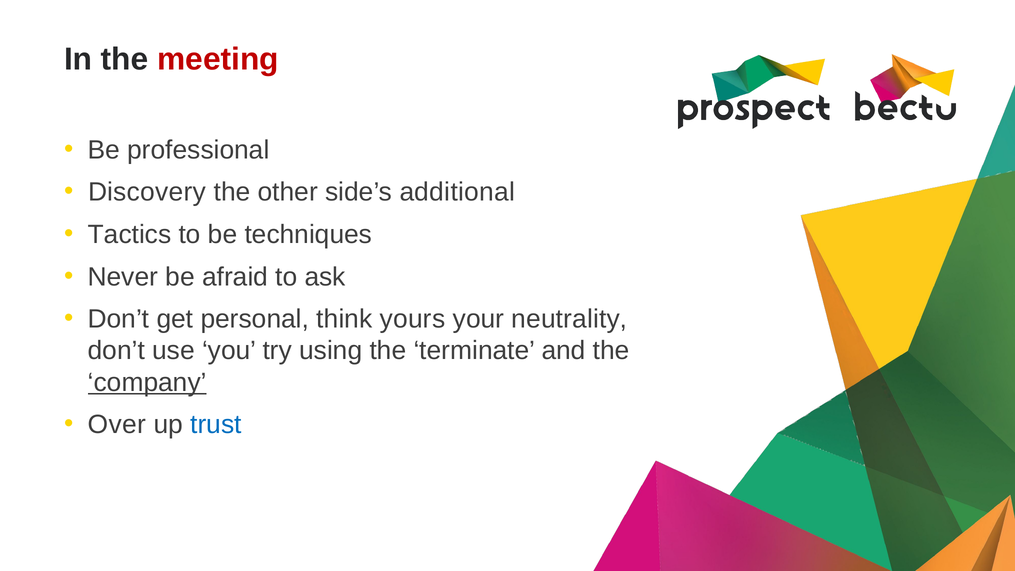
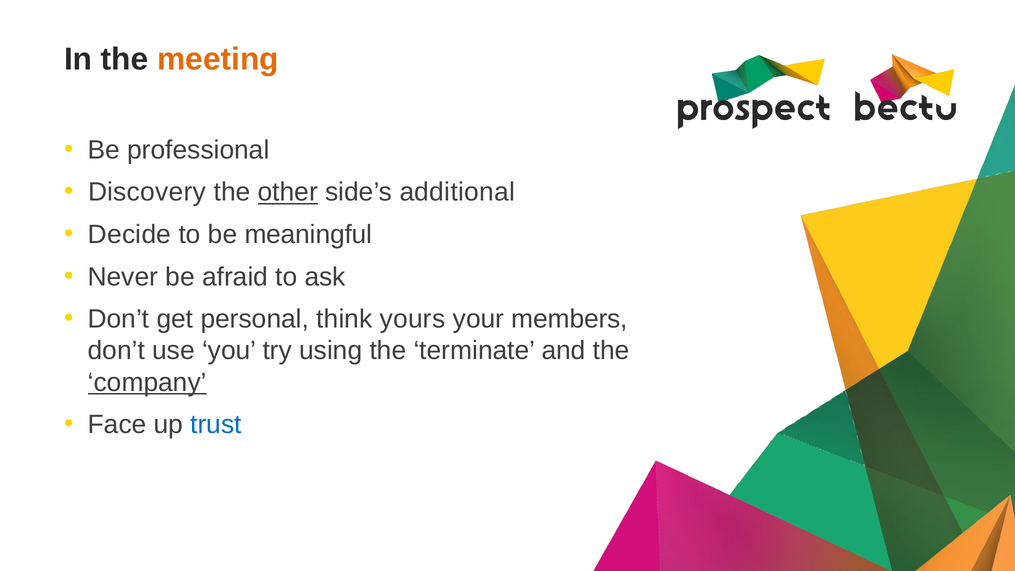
meeting colour: red -> orange (218, 59)
other underline: none -> present (288, 192)
Tactics: Tactics -> Decide (129, 234)
techniques: techniques -> meaningful (308, 234)
neutrality: neutrality -> members (570, 319)
Over: Over -> Face (117, 425)
